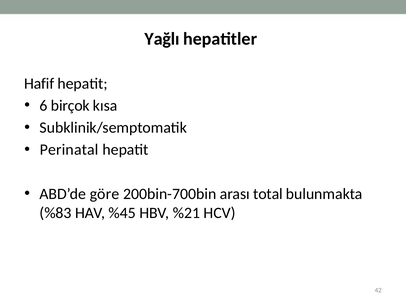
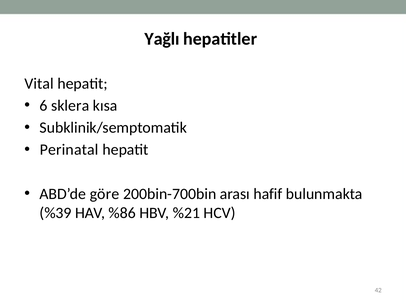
Hafif: Hafif -> Vital (39, 84)
birçok: birçok -> sklera (70, 106)
total: total -> hafif (268, 194)
%83: %83 -> %39 (56, 213)
%45: %45 -> %86 (122, 213)
